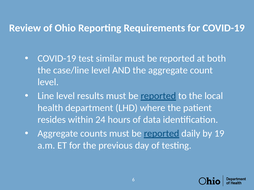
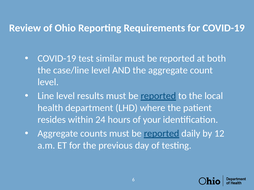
data: data -> your (152, 120)
19: 19 -> 12 (219, 134)
